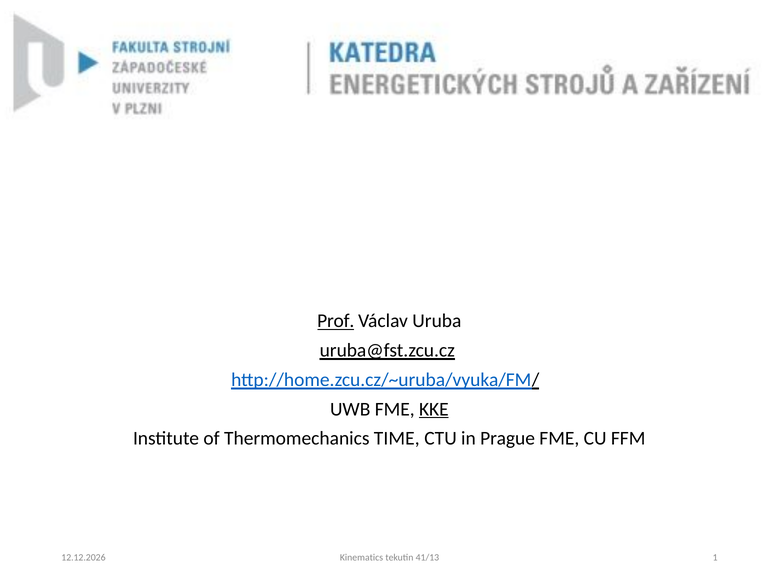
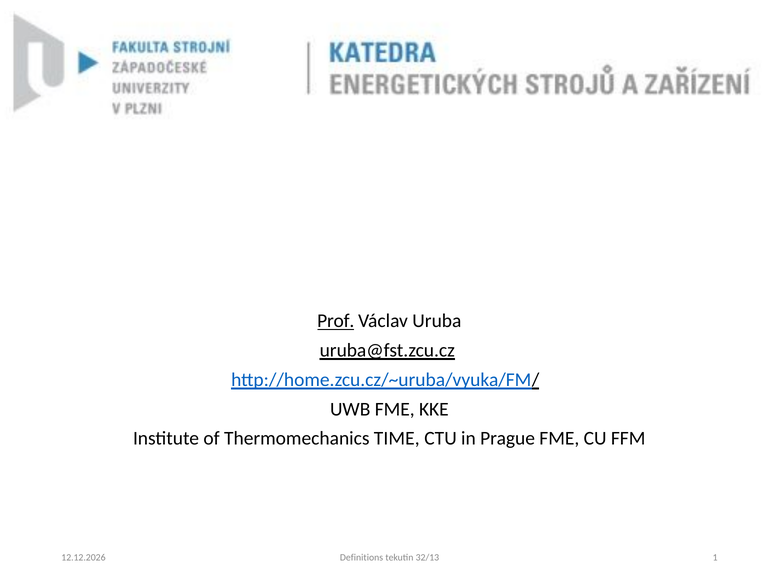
KKE underline: present -> none (434, 409)
Kinematics: Kinematics -> Definitions (362, 558)
41/13: 41/13 -> 32/13 (427, 558)
